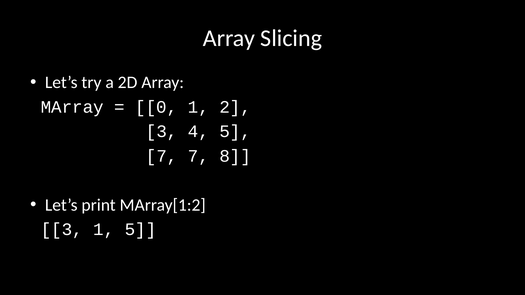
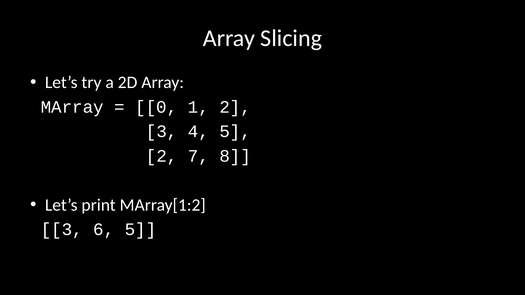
7: 7 -> 2 (162, 156)
3 1: 1 -> 6 (104, 230)
